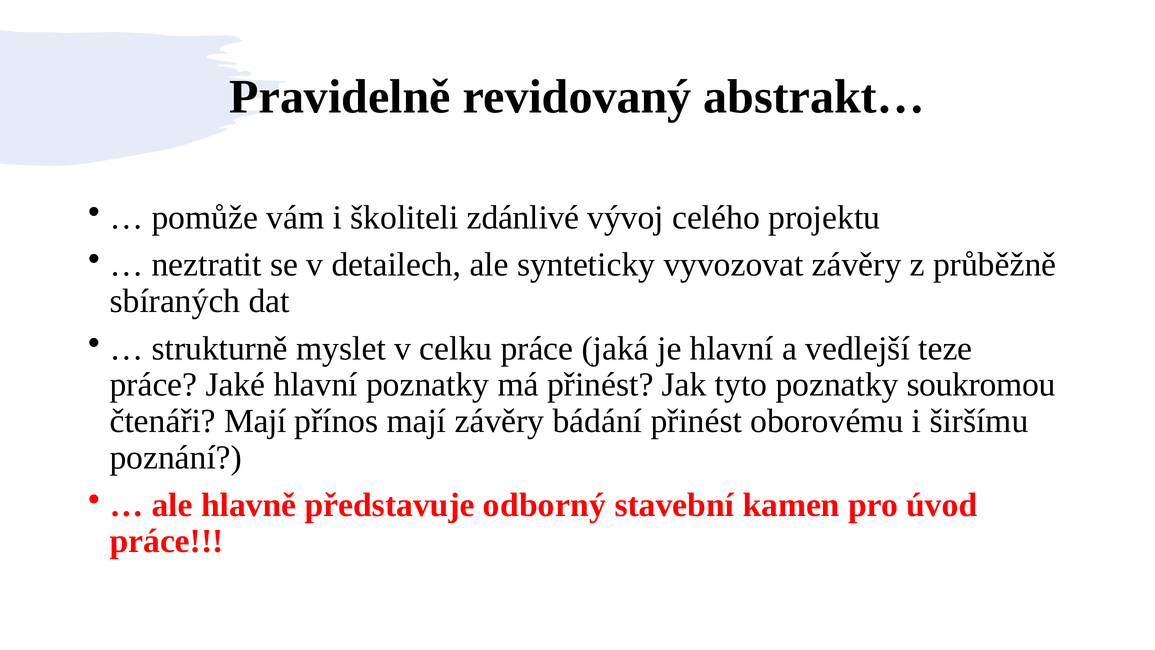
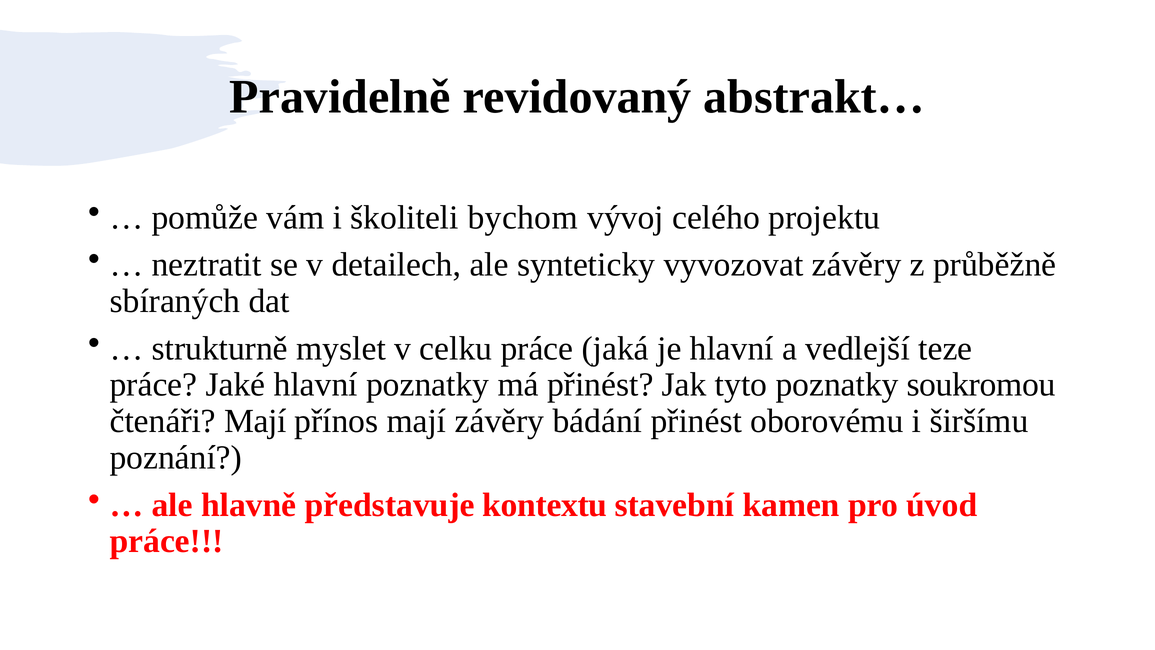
zdánlivé: zdánlivé -> bychom (523, 217)
odborný: odborný -> kontextu (545, 505)
